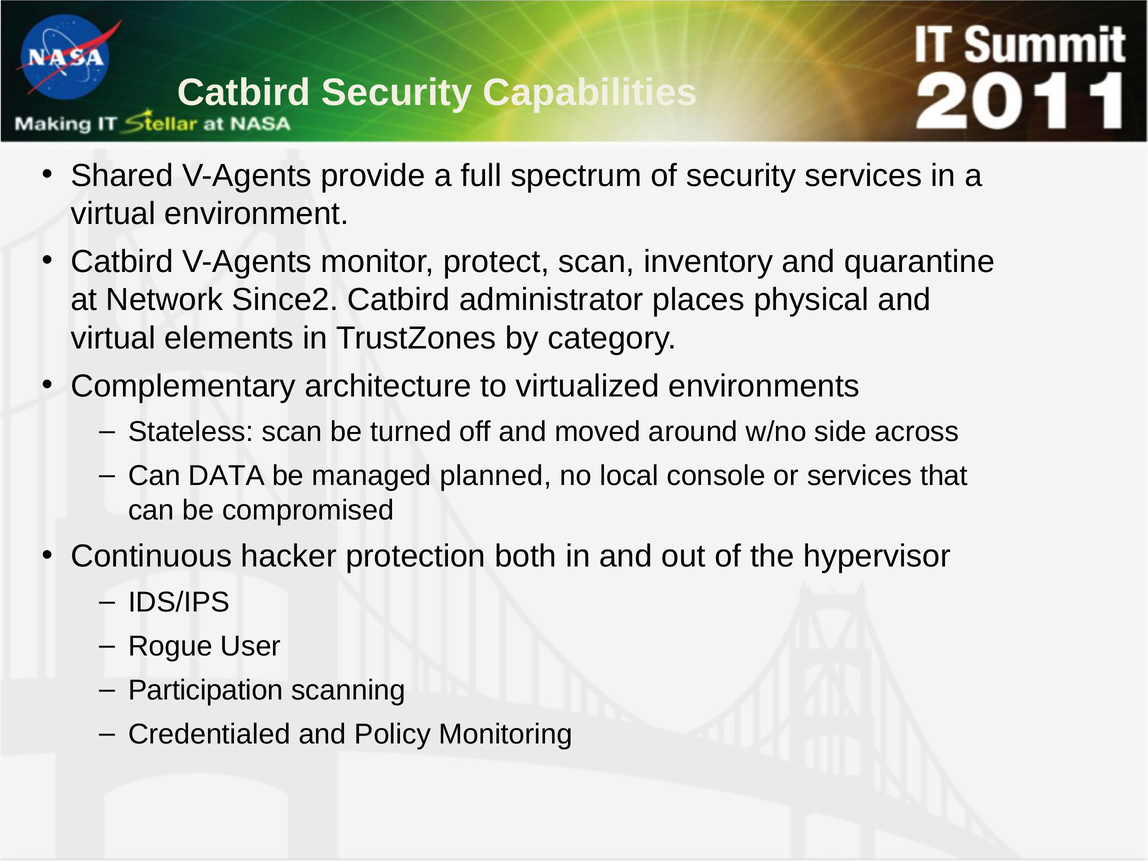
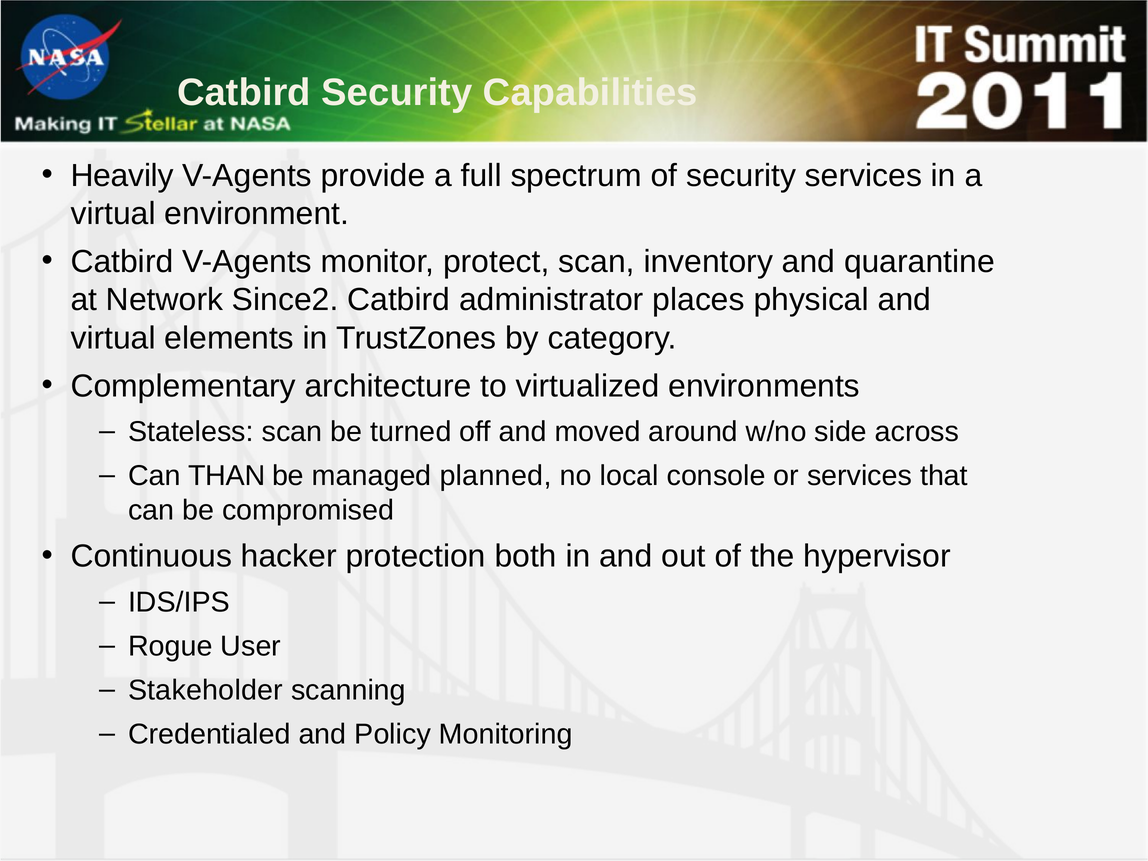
Shared: Shared -> Heavily (122, 176)
DATA: DATA -> THAN (227, 476)
Participation: Participation -> Stakeholder (205, 690)
